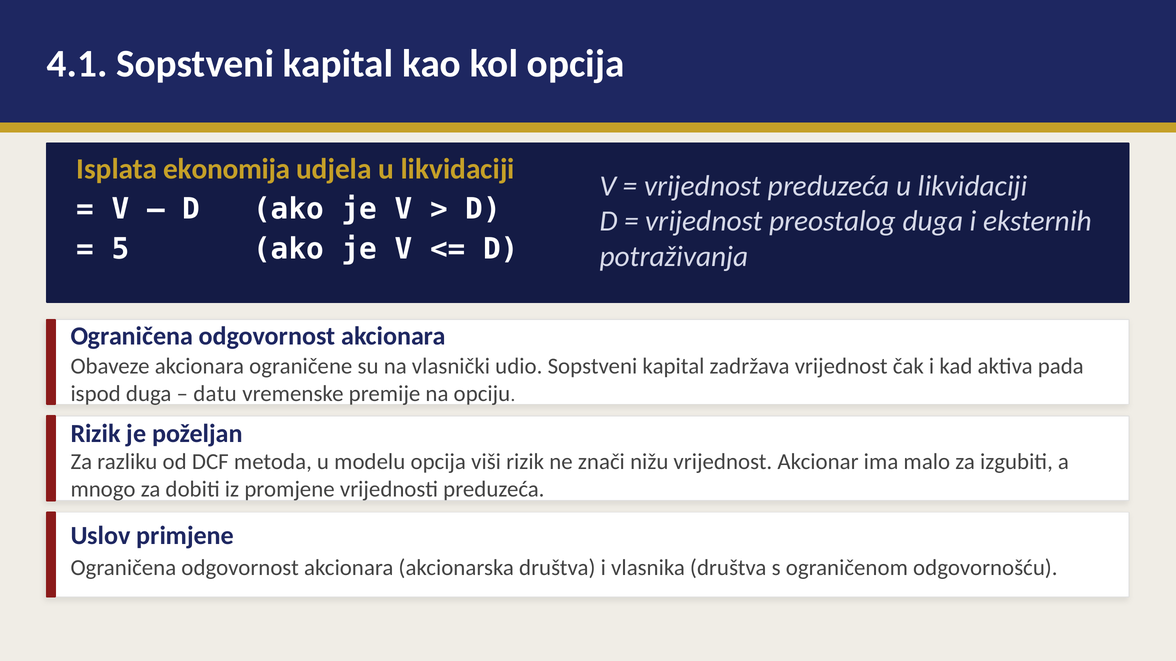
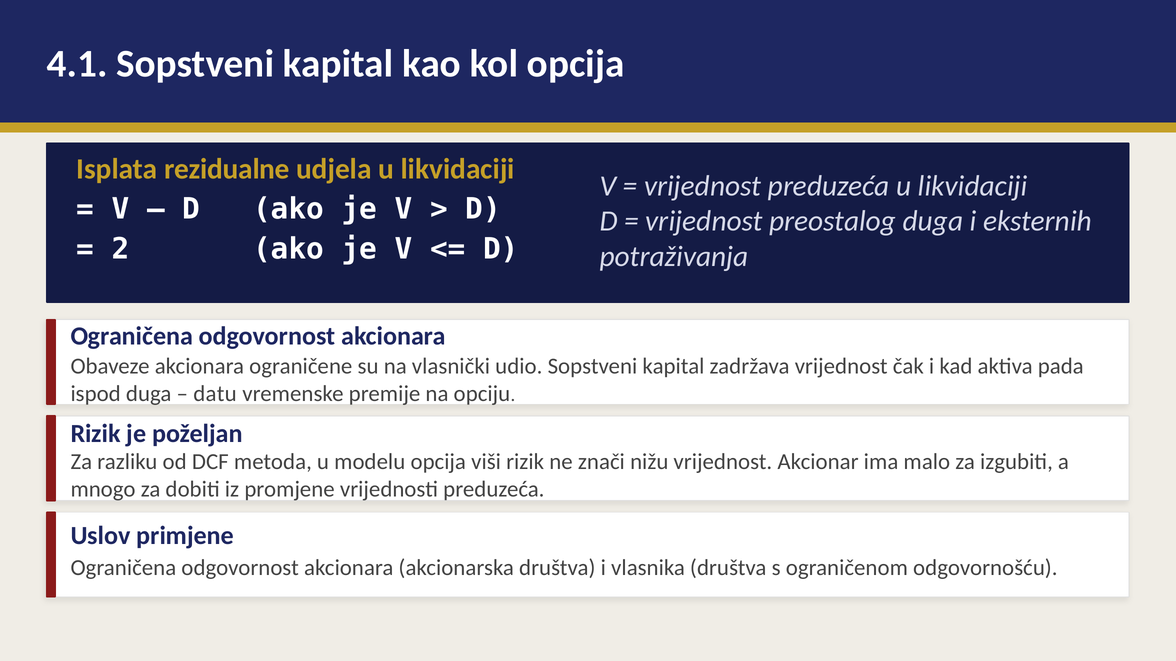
ekonomija: ekonomija -> rezidualne (227, 169)
5: 5 -> 2 (121, 249)
